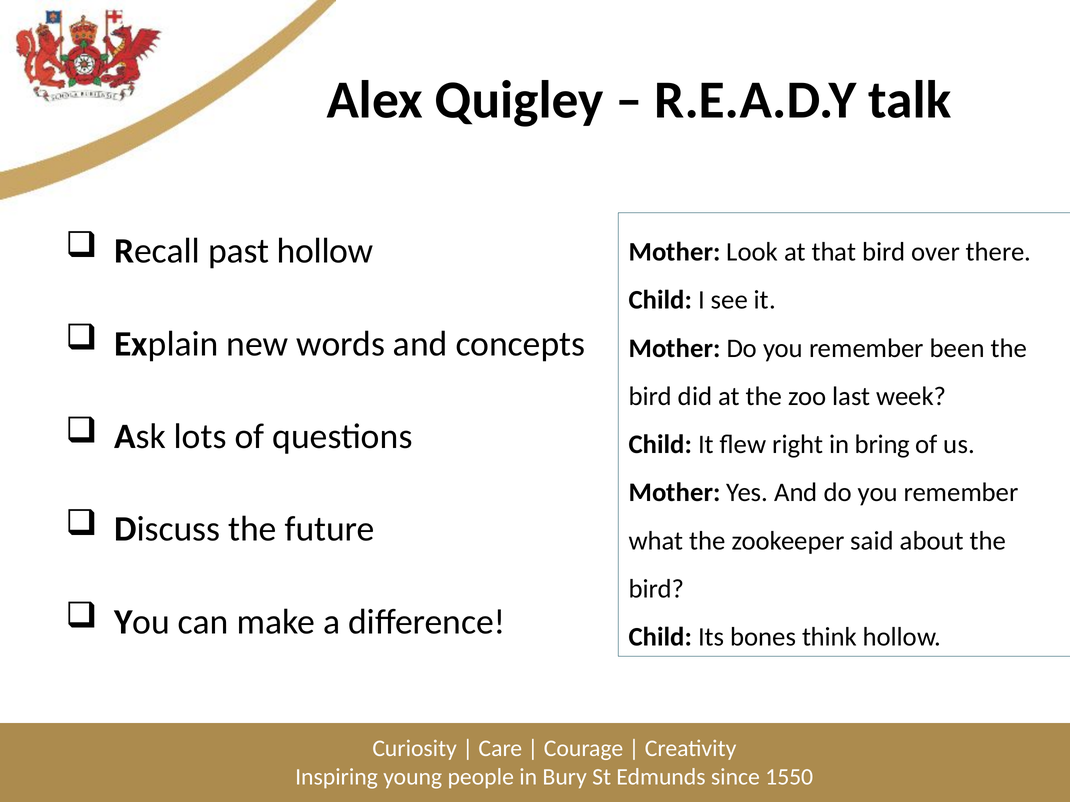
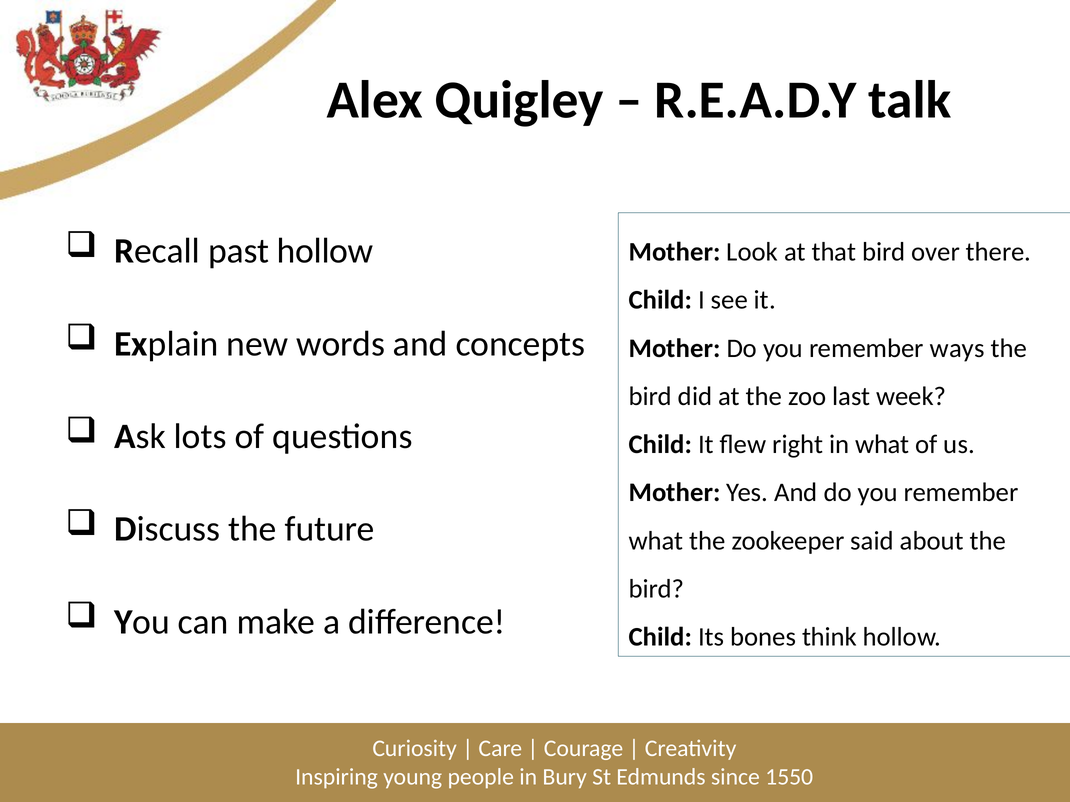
been: been -> ways (957, 348)
in bring: bring -> what (882, 445)
